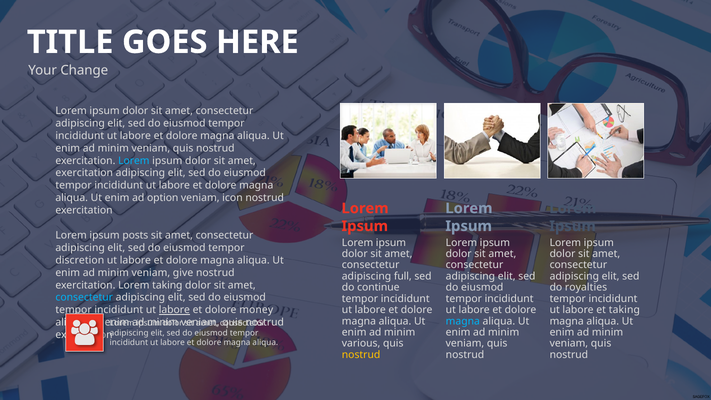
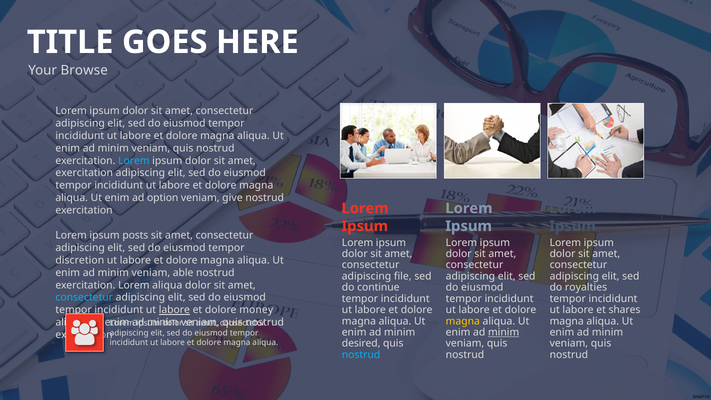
Change: Change -> Browse (84, 71)
icon: icon -> give (232, 198)
give: give -> able (183, 273)
full: full -> file (403, 276)
Lorem taking: taking -> aliqua (167, 285)
et taking: taking -> shares (624, 310)
magna colour: light blue -> yellow (463, 321)
minim underline: none -> present (504, 332)
various: various -> desired (361, 343)
nostrud colour: yellow -> light blue (361, 355)
